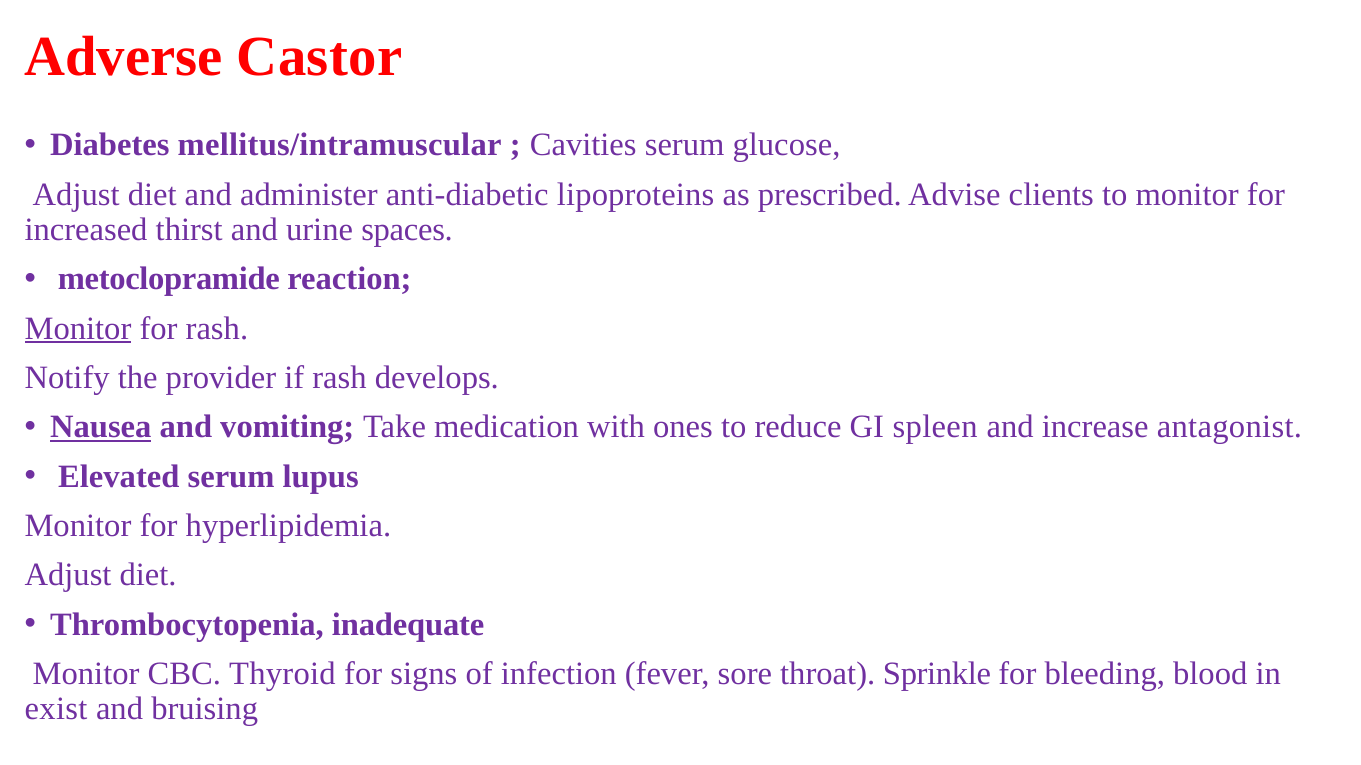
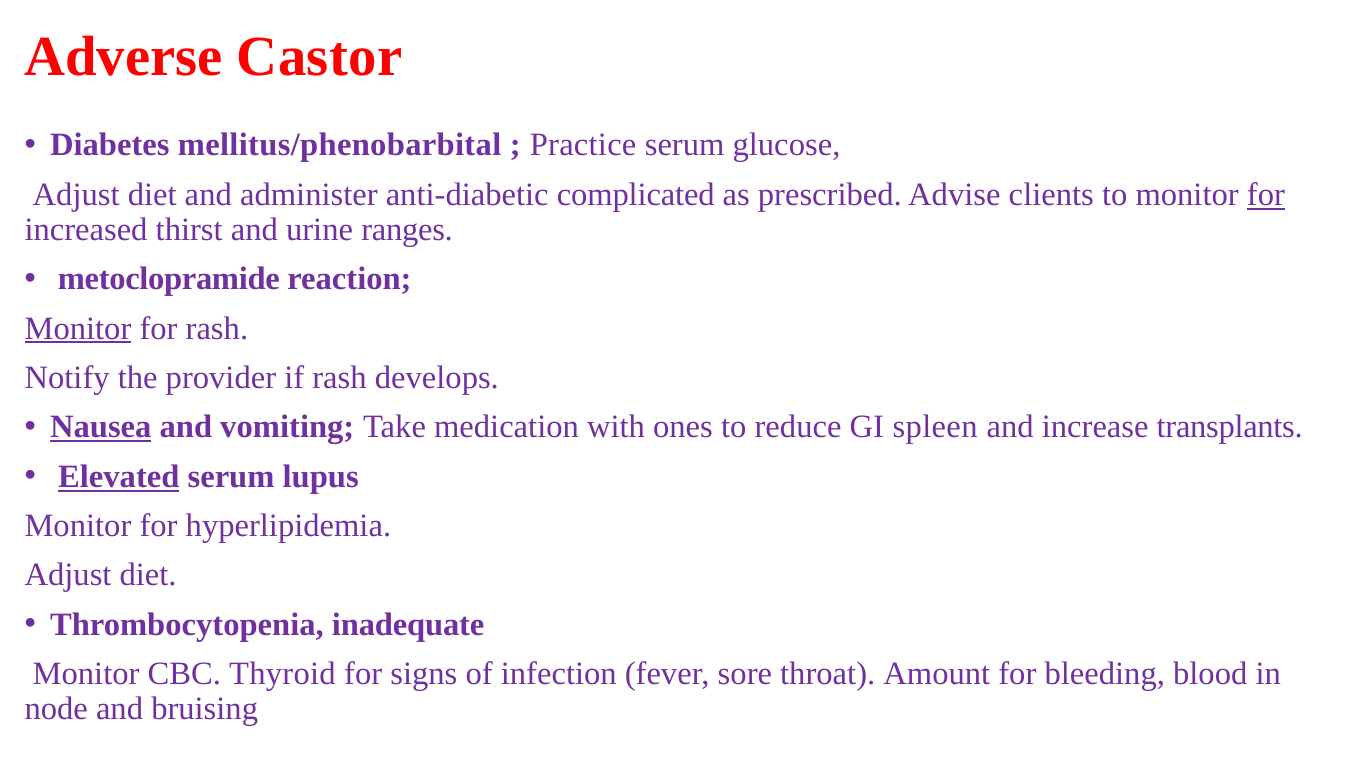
mellitus/intramuscular: mellitus/intramuscular -> mellitus/phenobarbital (340, 145)
Cavities: Cavities -> Practice (583, 145)
lipoproteins: lipoproteins -> complicated (636, 195)
for underline: none -> present (1266, 195)
spaces: spaces -> ranges (407, 230)
antagonist: antagonist -> transplants (1230, 427)
Elevated underline: none -> present (119, 477)
Sprinkle: Sprinkle -> Amount (937, 674)
exist: exist -> node (56, 710)
